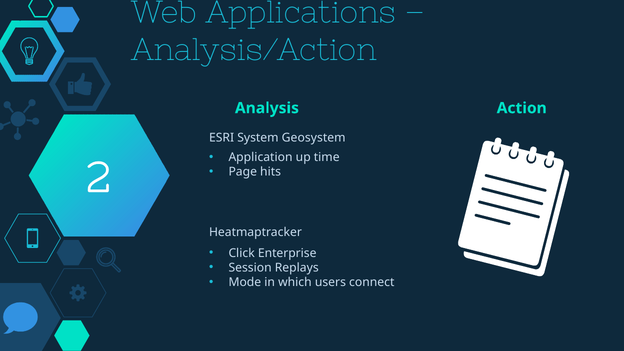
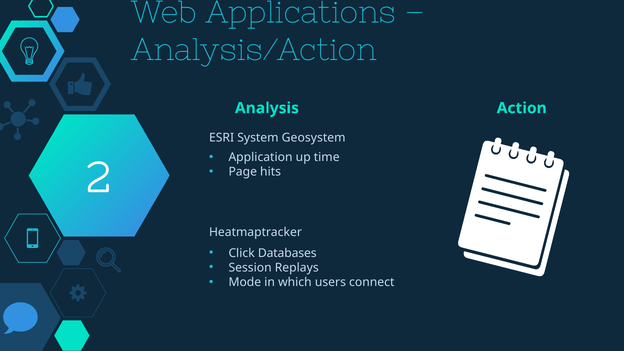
Enterprise: Enterprise -> Databases (287, 253)
